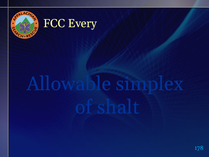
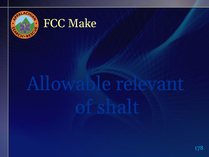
Every: Every -> Make (82, 23)
simplex: simplex -> relevant (150, 84)
